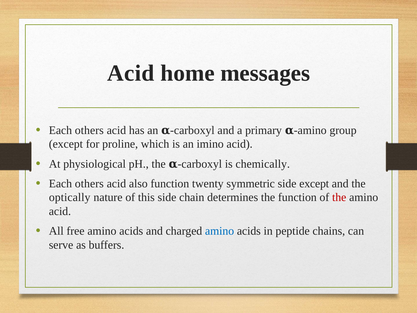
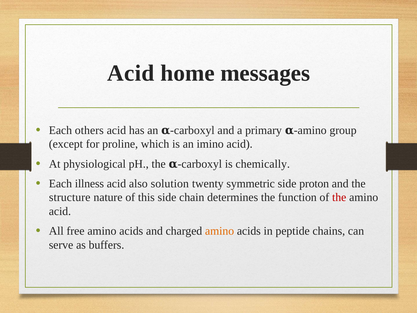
others: others -> illness (89, 183)
also function: function -> solution (170, 183)
side except: except -> proton (314, 183)
optically: optically -> structure (70, 197)
amino colour: blue -> orange (220, 231)
